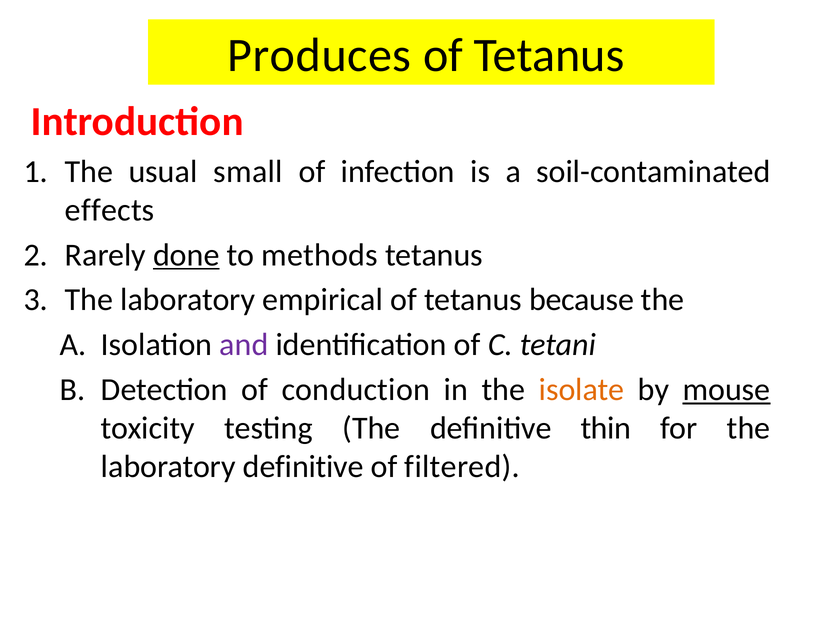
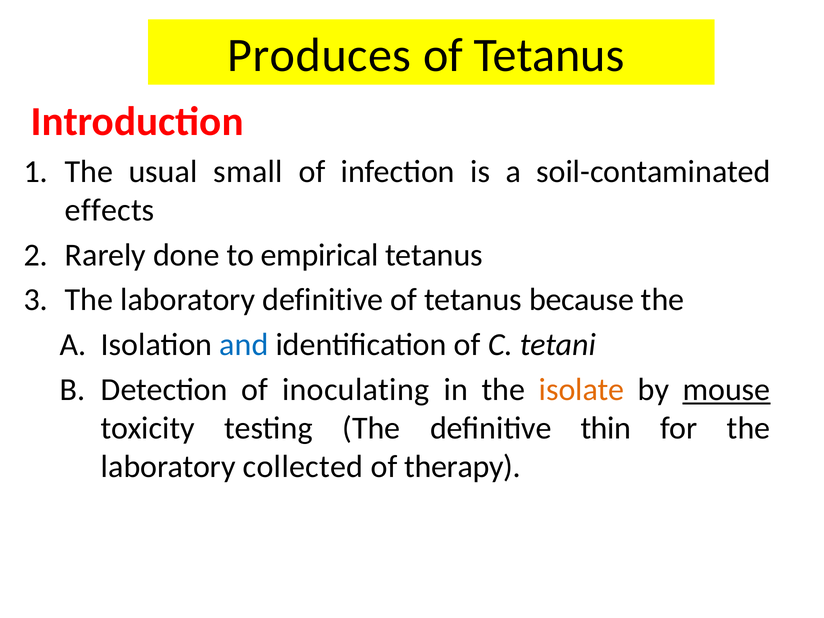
done underline: present -> none (186, 255)
methods: methods -> empirical (320, 255)
laboratory empirical: empirical -> definitive (323, 300)
and colour: purple -> blue (244, 345)
conduction: conduction -> inoculating (356, 390)
laboratory definitive: definitive -> collected (303, 467)
filtered: filtered -> therapy (462, 467)
